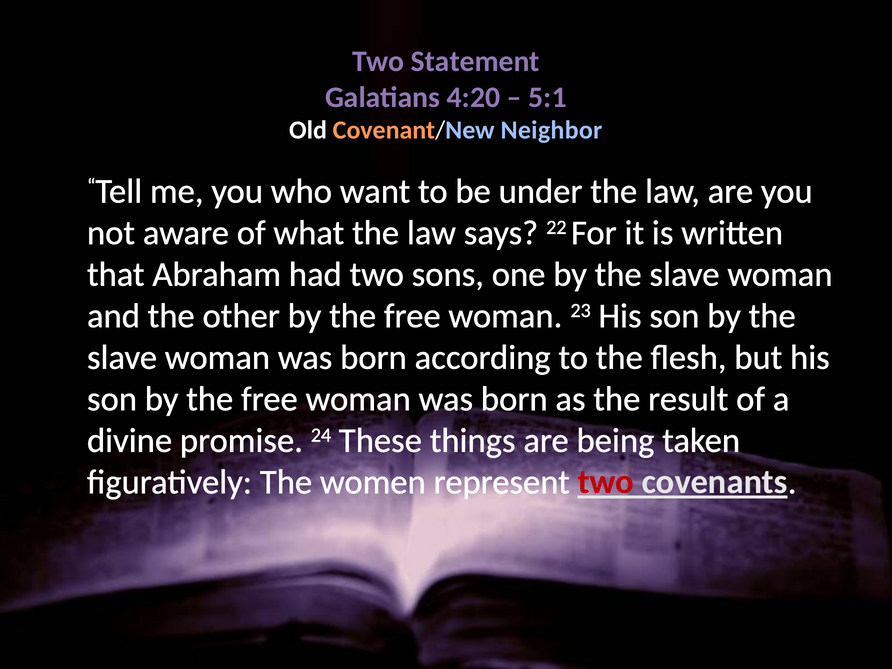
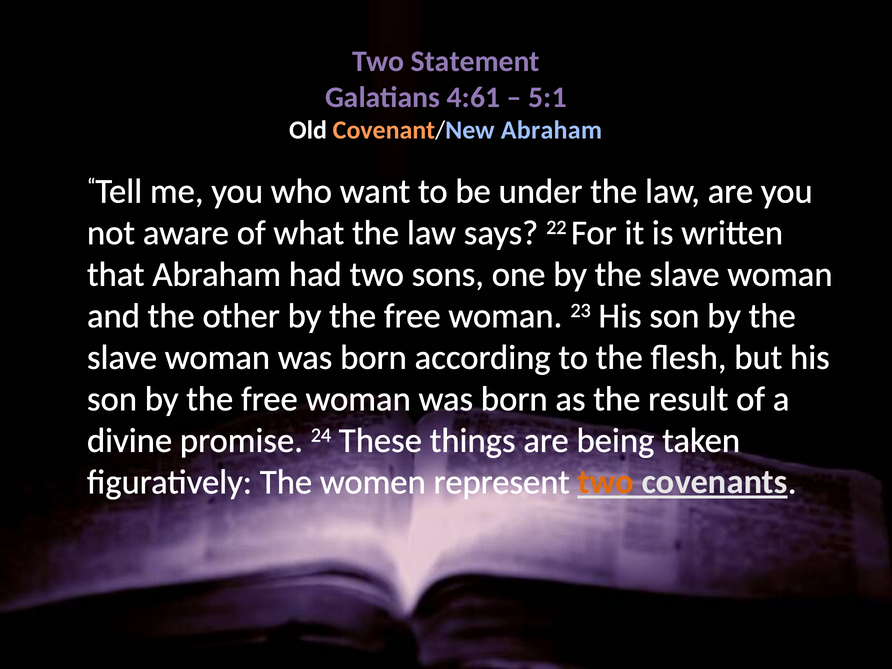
4:20: 4:20 -> 4:61 (474, 97)
Covenant/New Neighbor: Neighbor -> Abraham (551, 130)
two colour: red -> orange (606, 482)
